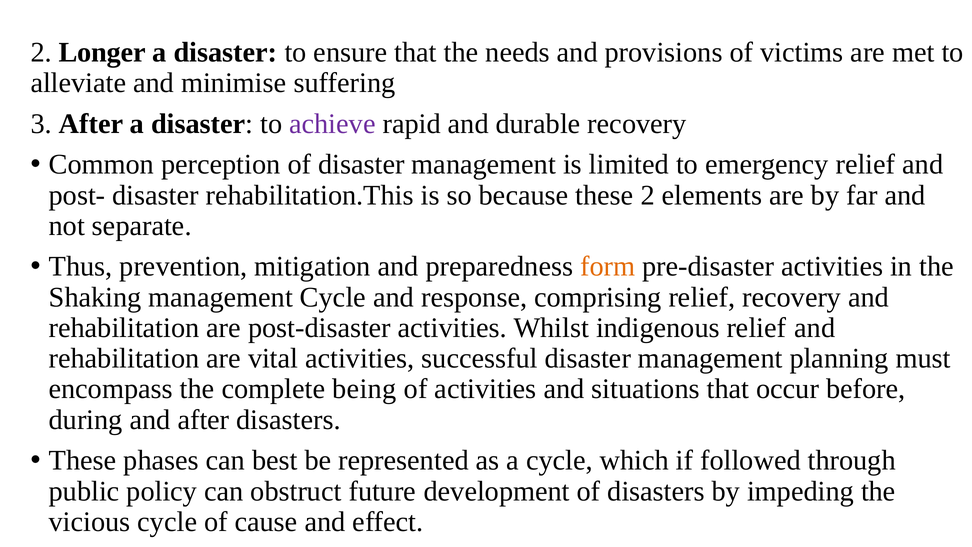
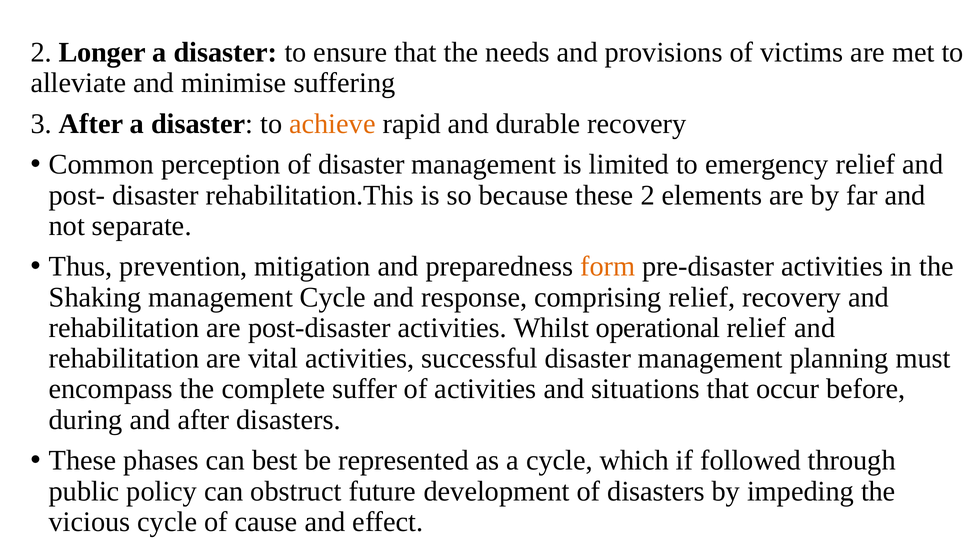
achieve colour: purple -> orange (332, 124)
indigenous: indigenous -> operational (658, 328)
being: being -> suffer (365, 389)
